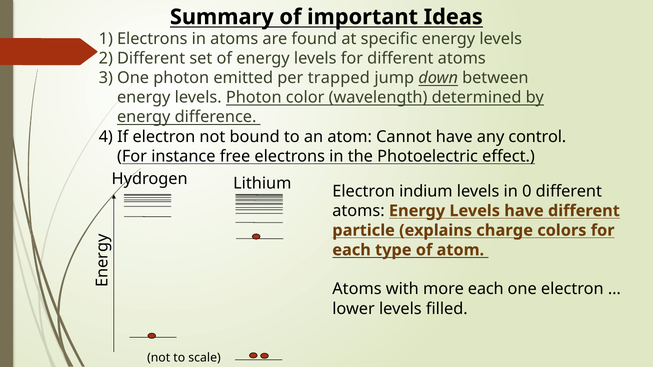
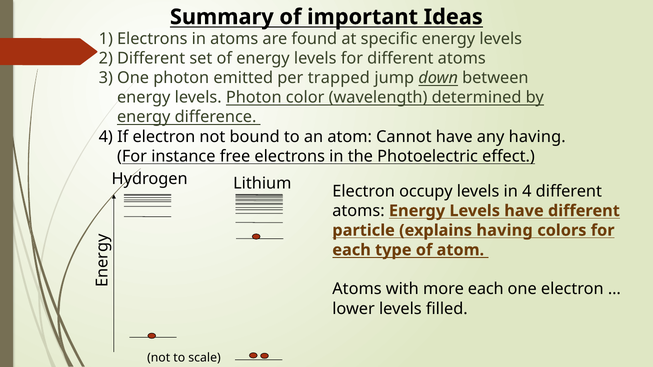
any control: control -> having (537, 137)
indium: indium -> occupy (426, 191)
in 0: 0 -> 4 (527, 191)
explains charge: charge -> having (505, 231)
